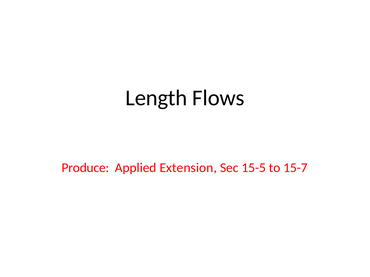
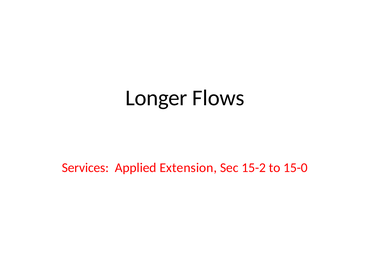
Length: Length -> Longer (156, 98)
Produce: Produce -> Services (85, 168)
15-5: 15-5 -> 15-2 (254, 168)
15-7: 15-7 -> 15-0 (296, 168)
